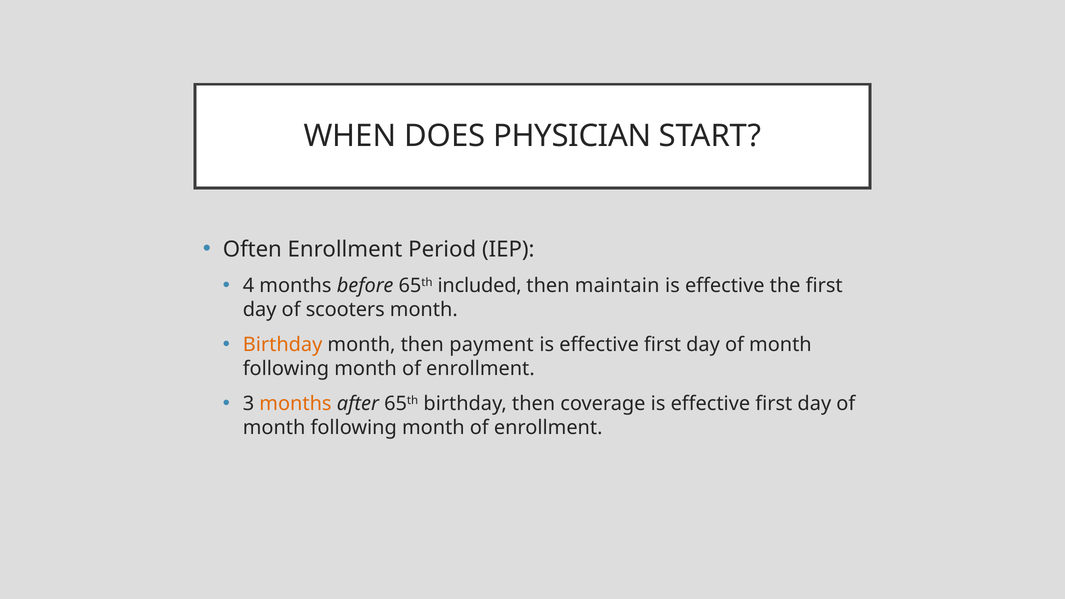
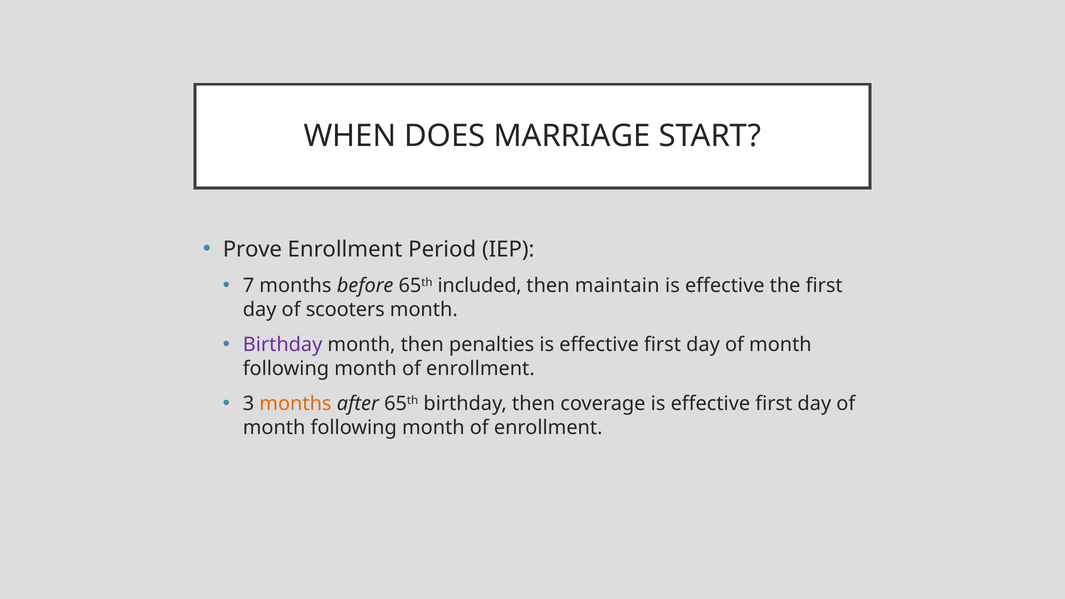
PHYSICIAN: PHYSICIAN -> MARRIAGE (572, 136)
Often: Often -> Prove (252, 249)
4: 4 -> 7 (249, 286)
Birthday colour: orange -> purple (283, 345)
payment: payment -> penalties (492, 345)
